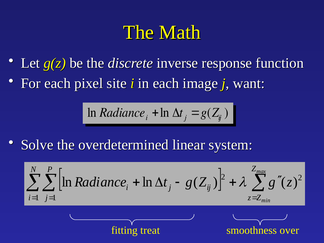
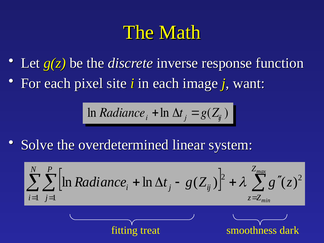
over: over -> dark (289, 230)
